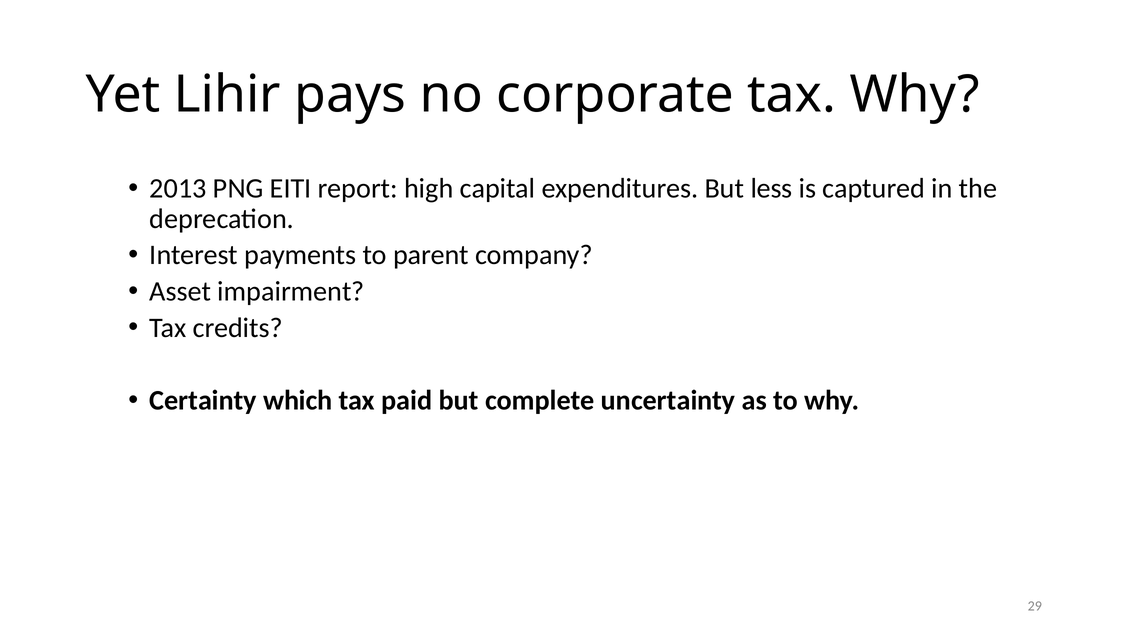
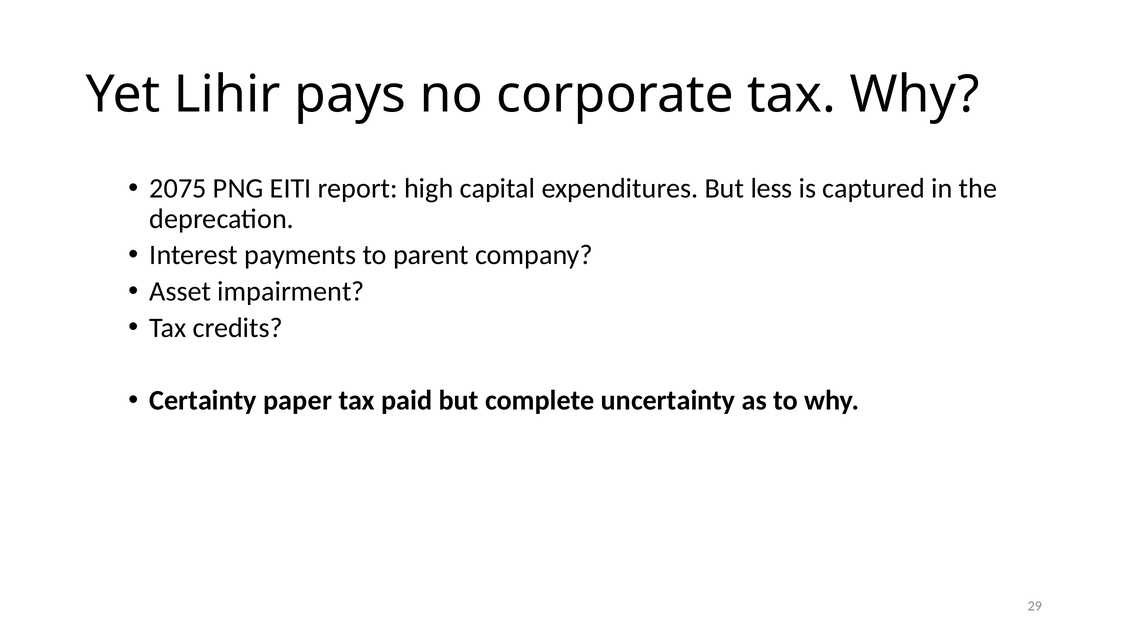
2013: 2013 -> 2075 (178, 188)
which: which -> paper (298, 400)
